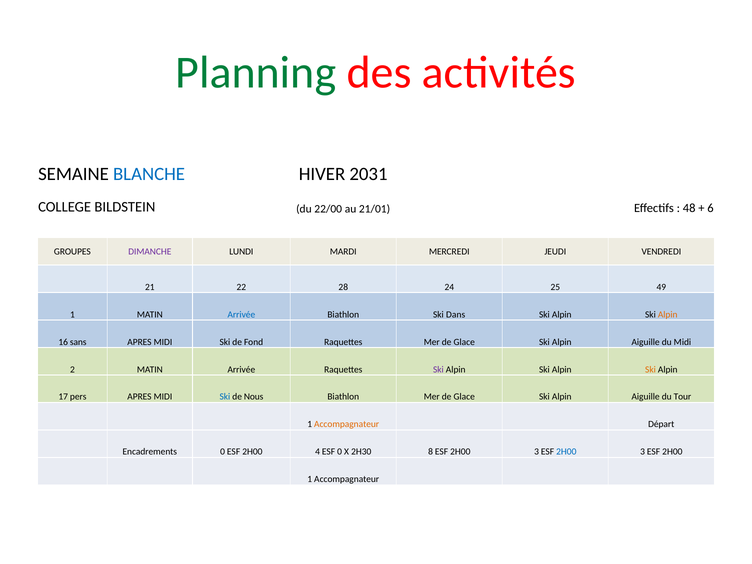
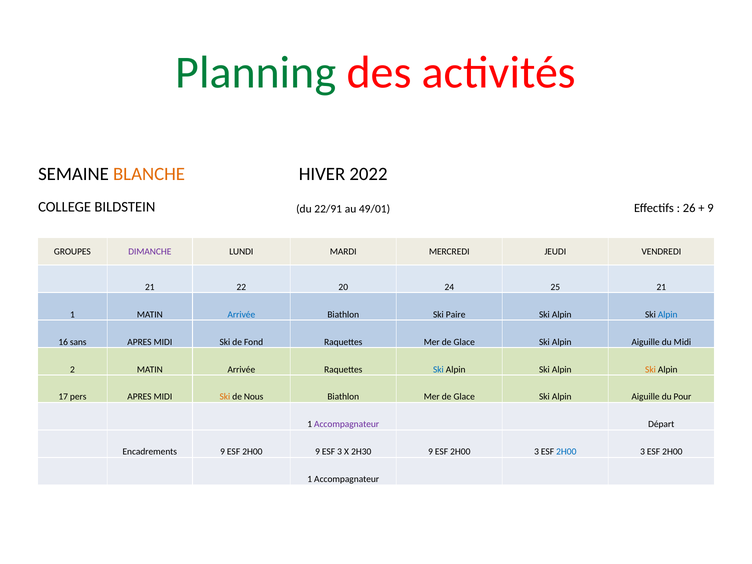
BLANCHE colour: blue -> orange (149, 174)
2031: 2031 -> 2022 (368, 174)
22/00: 22/00 -> 22/91 (328, 209)
21/01: 21/01 -> 49/01 (375, 209)
48: 48 -> 26 (689, 208)
6: 6 -> 9 (710, 208)
28: 28 -> 20 (343, 287)
25 49: 49 -> 21 (661, 287)
Dans: Dans -> Paire (456, 314)
Alpin colour: orange -> blue (668, 314)
Ski colour: purple -> blue (438, 369)
Ski colour: blue -> orange (225, 397)
Tour: Tour -> Pour (682, 397)
Accompagnateur colour: orange -> purple (347, 424)
Encadrements 0: 0 -> 9 (223, 452)
2H00 4: 4 -> 9 (318, 452)
ESF 0: 0 -> 3 (340, 452)
2H30 8: 8 -> 9 (431, 452)
